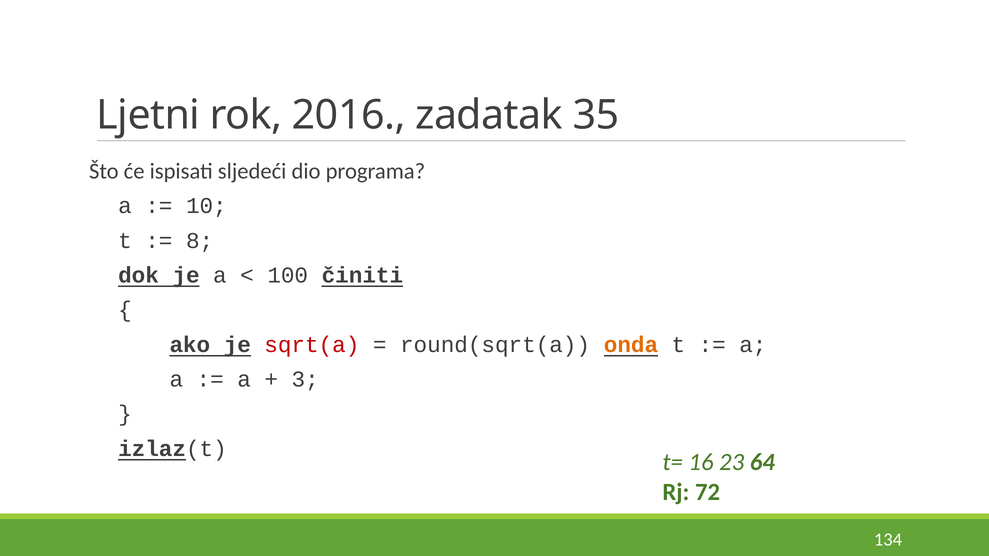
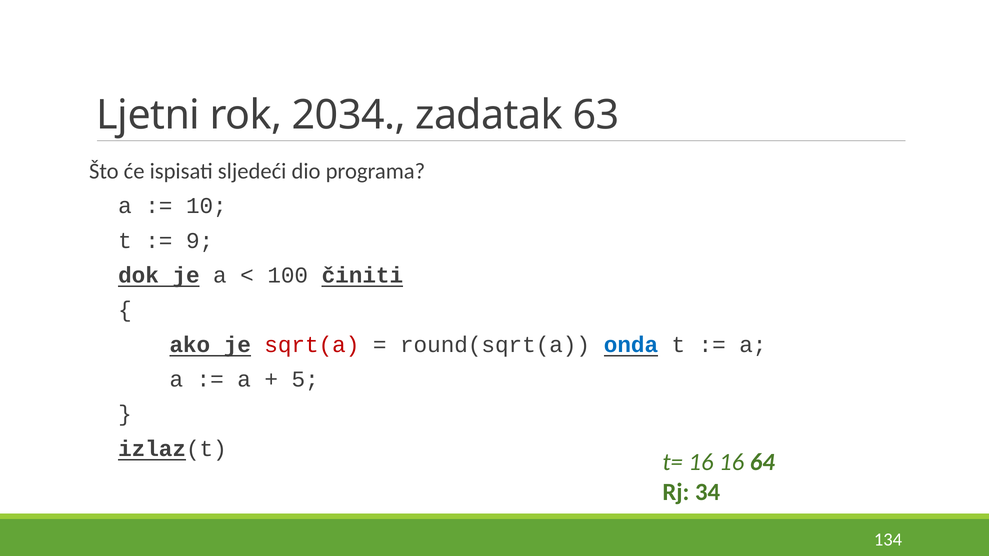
2016: 2016 -> 2034 (349, 115)
35: 35 -> 63 (596, 115)
8: 8 -> 9 (200, 241)
onda colour: orange -> blue (631, 345)
3: 3 -> 5 (305, 379)
16 23: 23 -> 16 (732, 463)
72: 72 -> 34 (708, 492)
